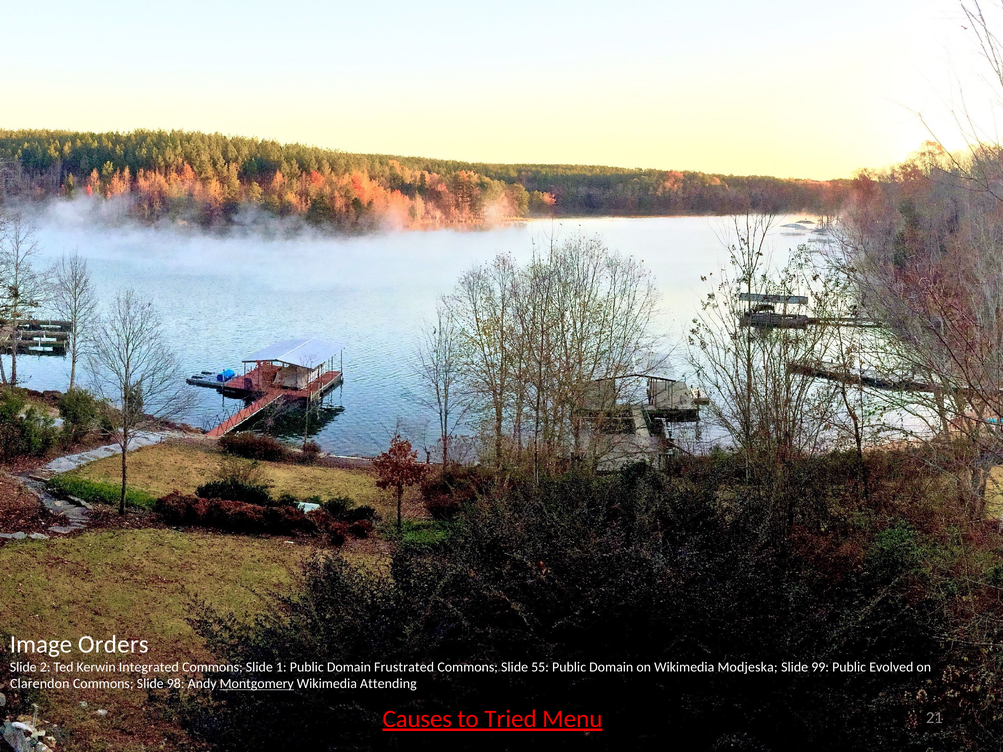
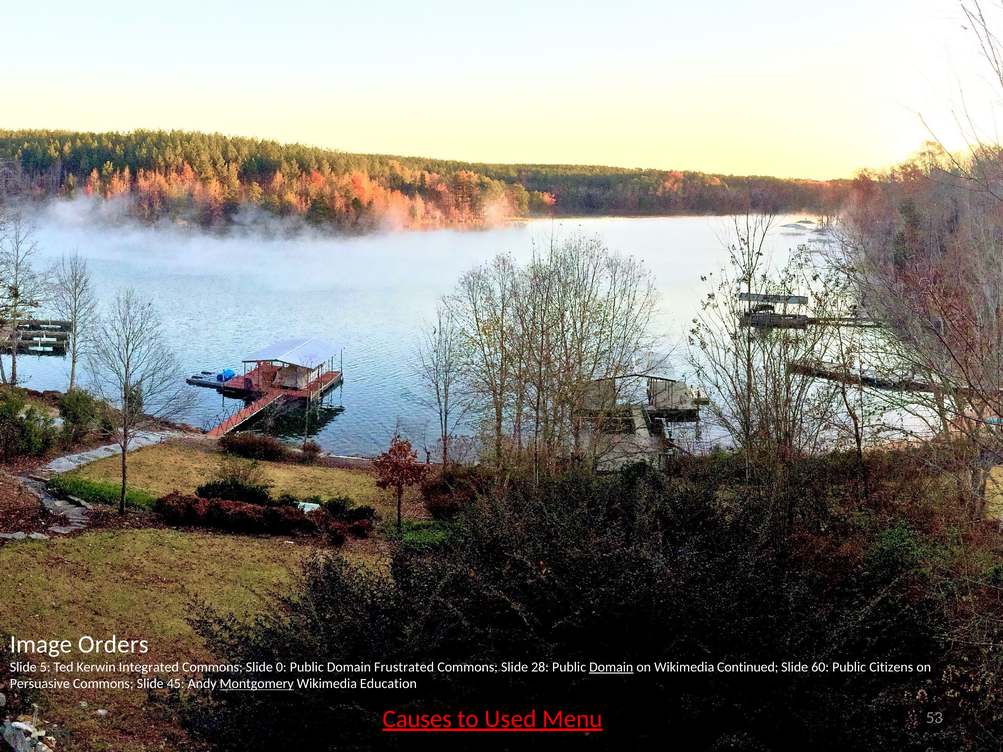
2: 2 -> 5 (45, 667)
1: 1 -> 0 (281, 667)
55: 55 -> 28 (540, 667)
Domain underline: none -> present (611, 667)
Modjeska: Modjeska -> Continued (748, 667)
99: 99 -> 60 (820, 667)
Evolved: Evolved -> Citizens (891, 667)
Clarendon: Clarendon -> Persuasive (40, 684)
98: 98 -> 45 (176, 684)
Attending: Attending -> Education (388, 684)
Tried: Tried -> Used (510, 719)
21: 21 -> 53 (934, 718)
